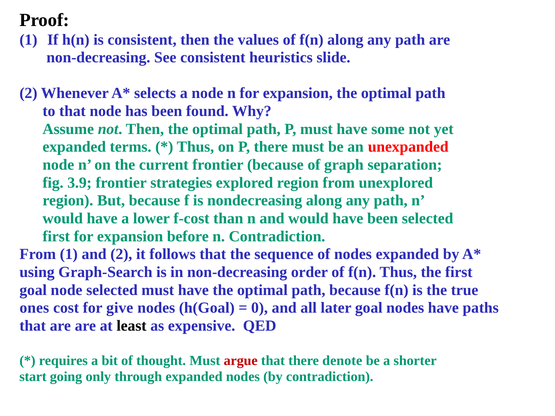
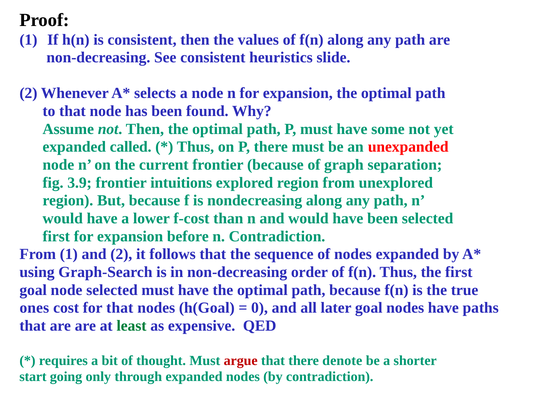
terms: terms -> called (131, 147)
strategies: strategies -> intuitions (181, 183)
for give: give -> that (120, 308)
least colour: black -> green (132, 326)
